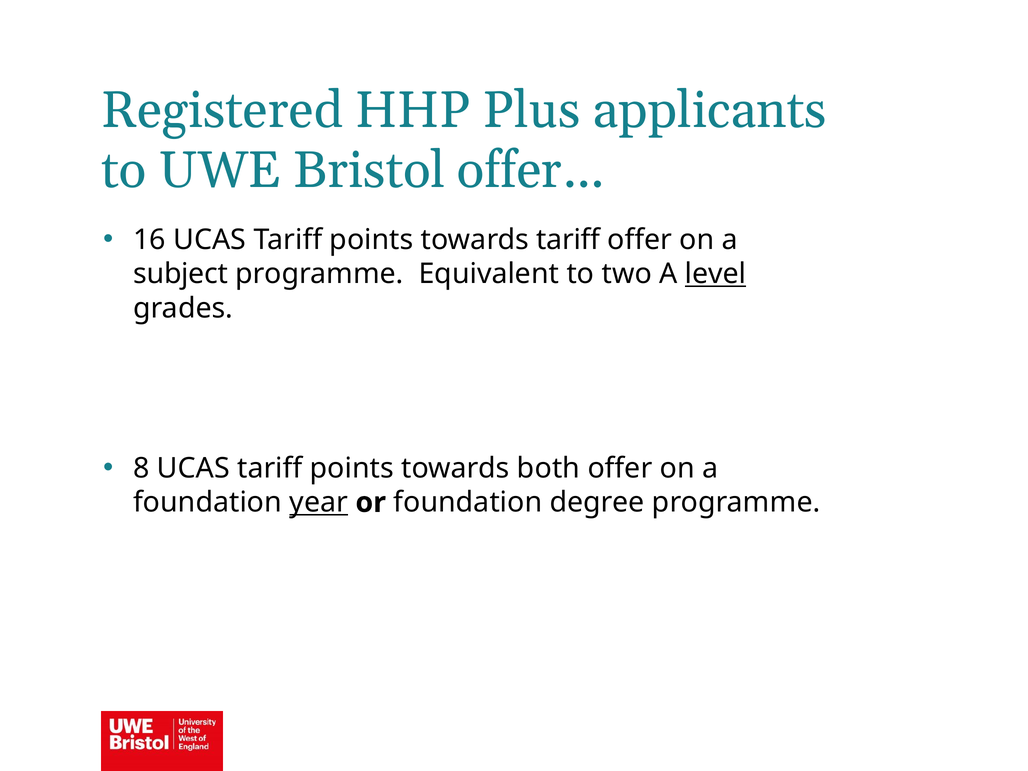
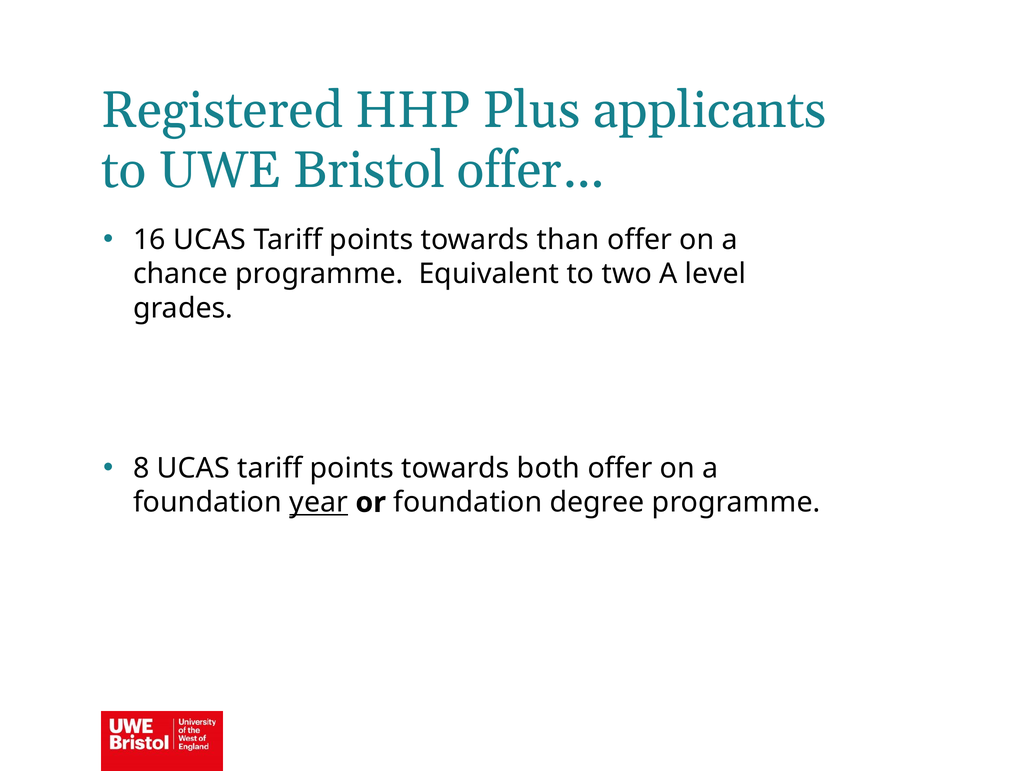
towards tariff: tariff -> than (568, 240)
subject: subject -> chance (181, 274)
level underline: present -> none (715, 274)
